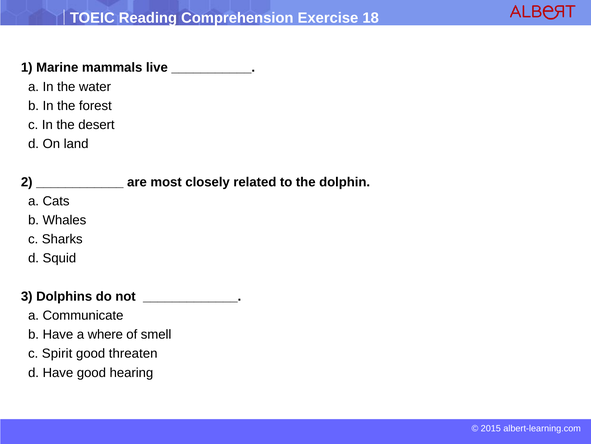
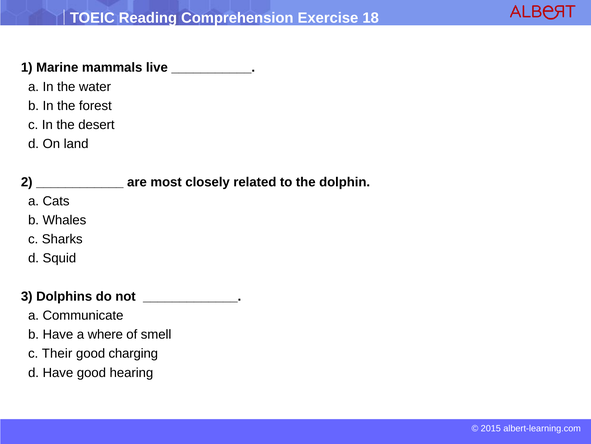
Spirit: Spirit -> Their (57, 353)
threaten: threaten -> charging (133, 353)
